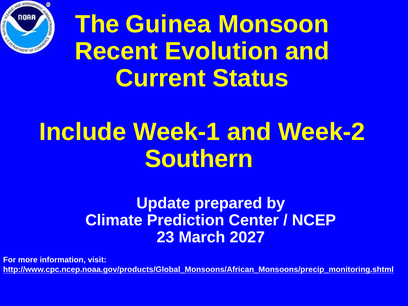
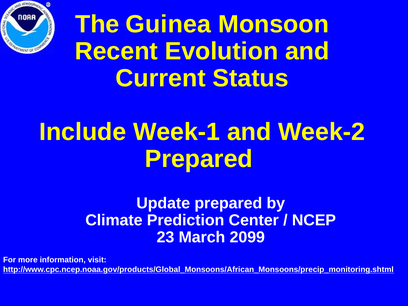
Southern: Southern -> Prepared (199, 159)
2027: 2027 -> 2099 (247, 237)
